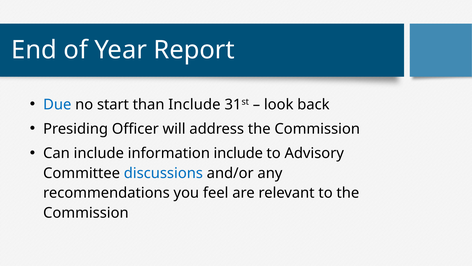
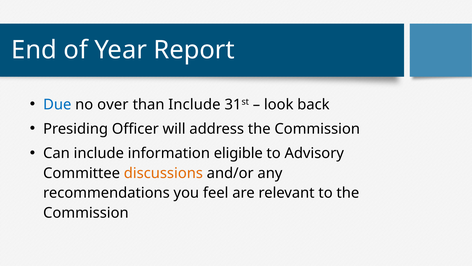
start: start -> over (113, 104)
information include: include -> eligible (238, 153)
discussions colour: blue -> orange (163, 173)
